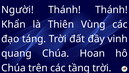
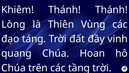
Người: Người -> Khiêm (18, 10)
Khẩn: Khẩn -> Lòng (13, 24)
